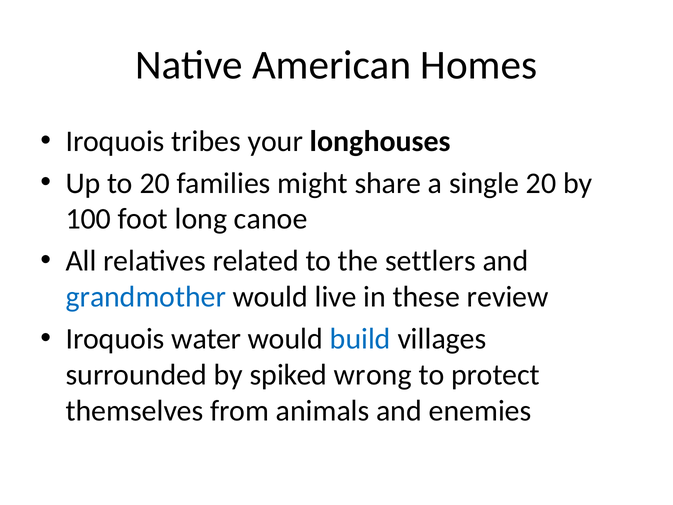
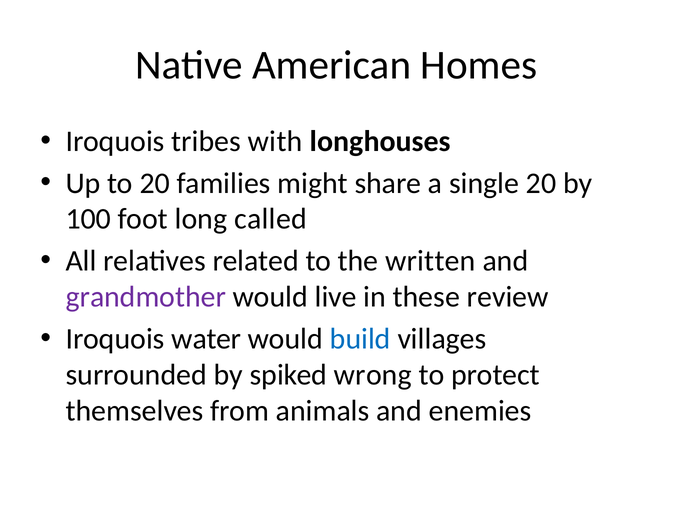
your: your -> with (275, 141)
canoe: canoe -> called (271, 219)
settlers: settlers -> written (430, 261)
grandmother colour: blue -> purple (146, 297)
